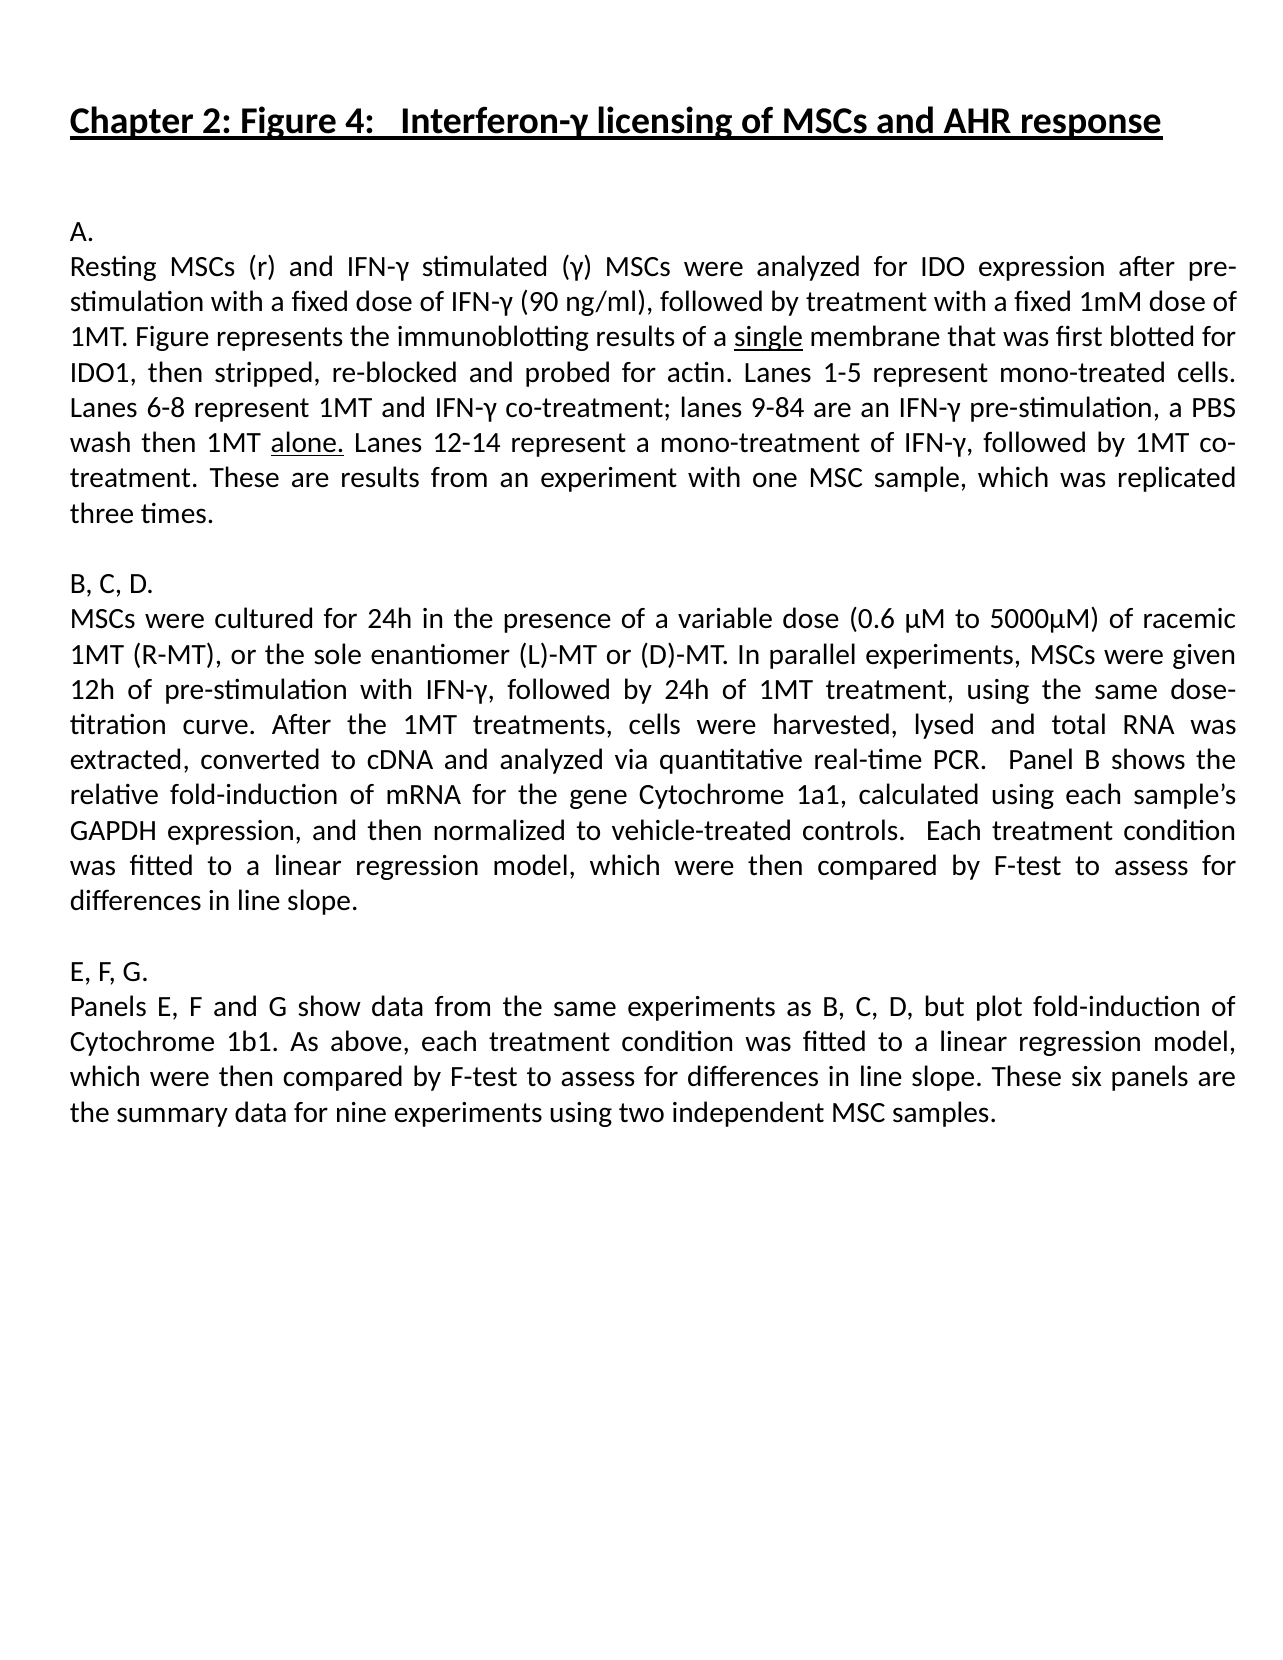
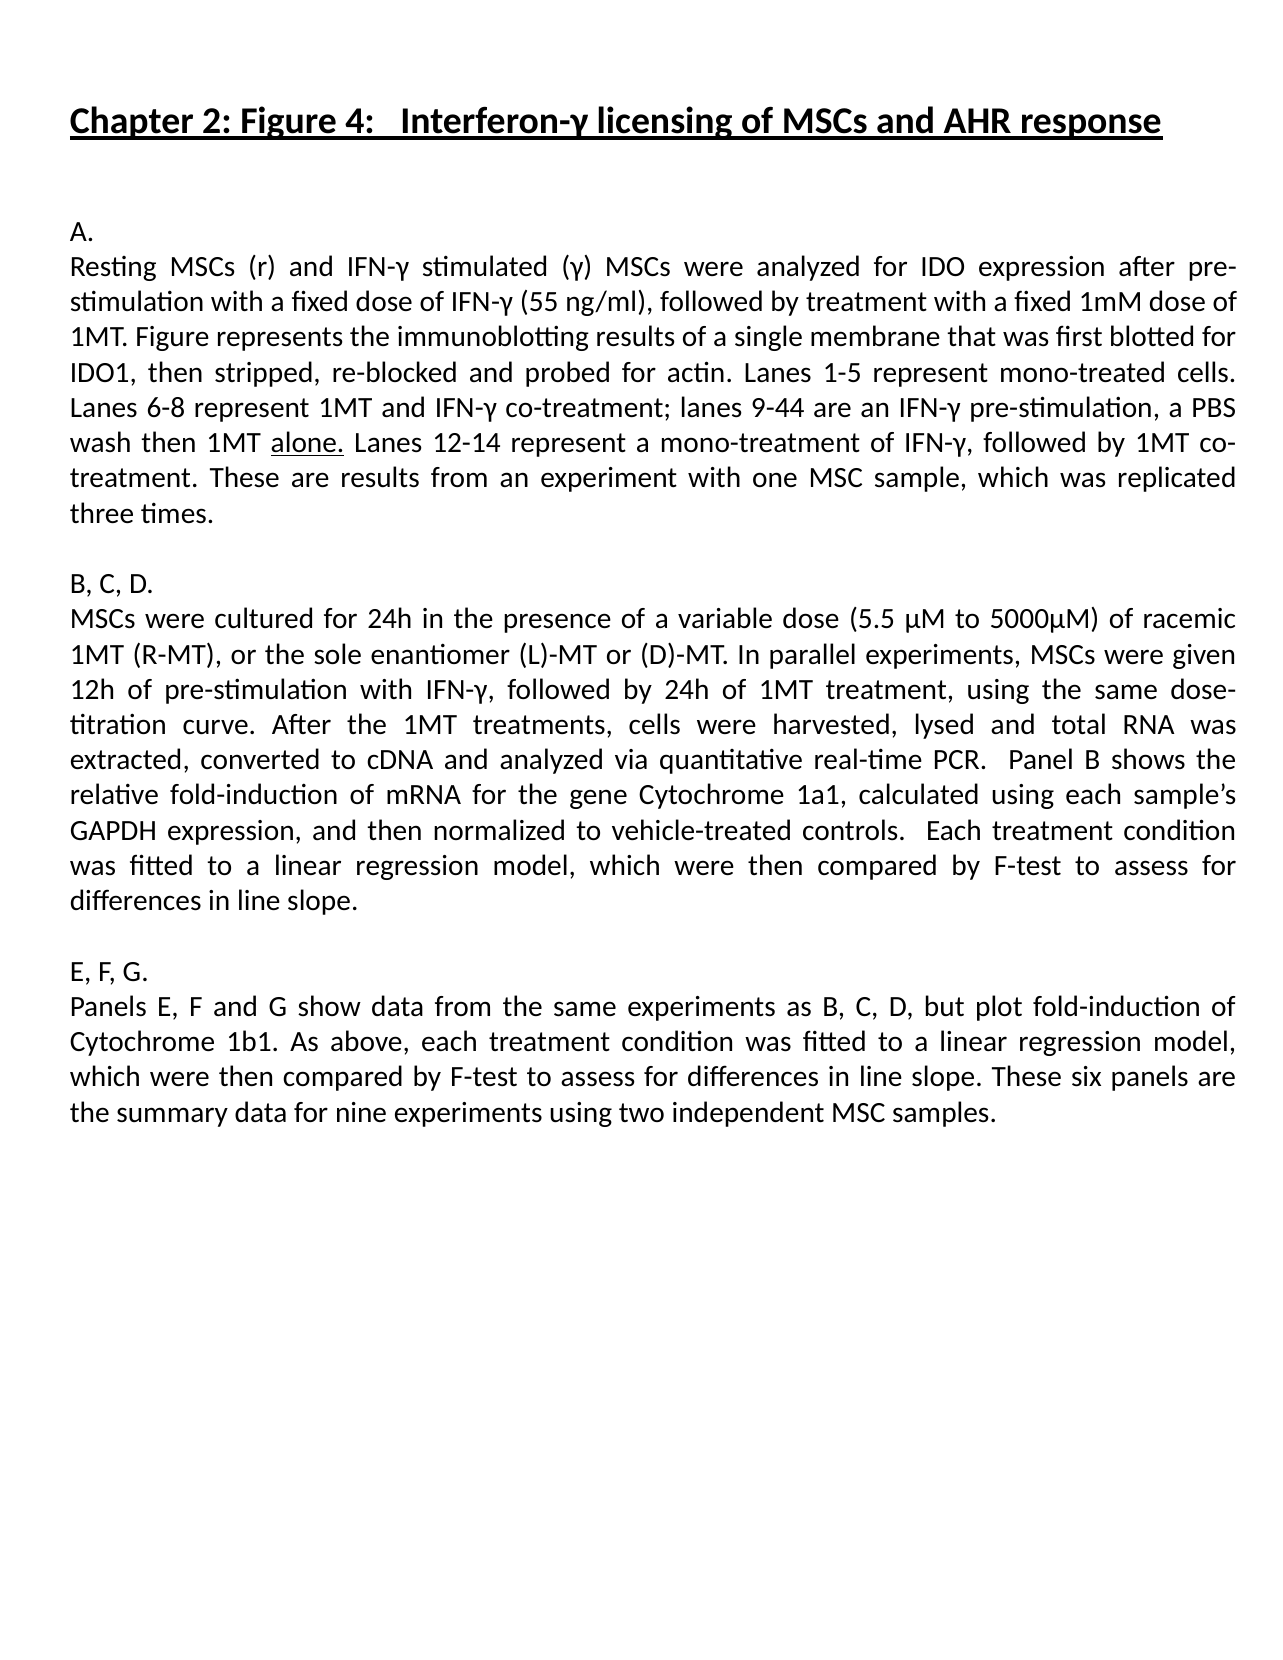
90: 90 -> 55 (539, 302)
single underline: present -> none (769, 337)
9-84: 9-84 -> 9-44 (778, 408)
0.6: 0.6 -> 5.5 (872, 619)
